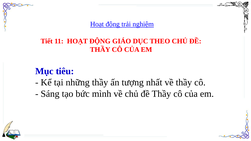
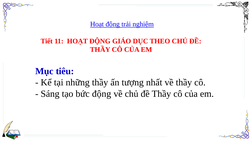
bức mình: mình -> động (102, 94)
